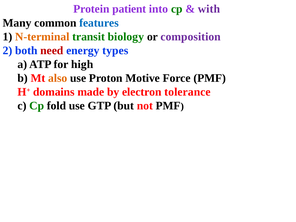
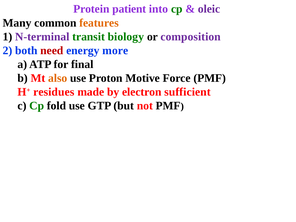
with: with -> oleic (209, 9)
features colour: blue -> orange (99, 23)
N-terminal colour: orange -> purple (42, 37)
types: types -> more (115, 50)
high: high -> final (82, 64)
domains: domains -> residues (54, 92)
tolerance: tolerance -> sufficient (188, 92)
